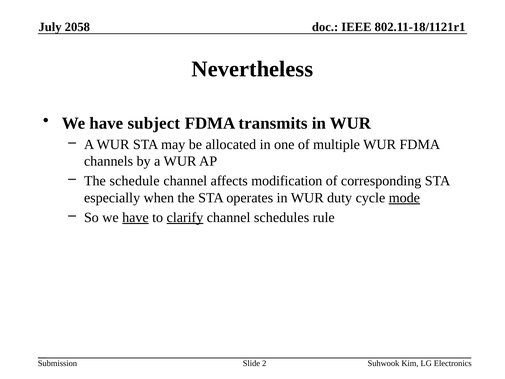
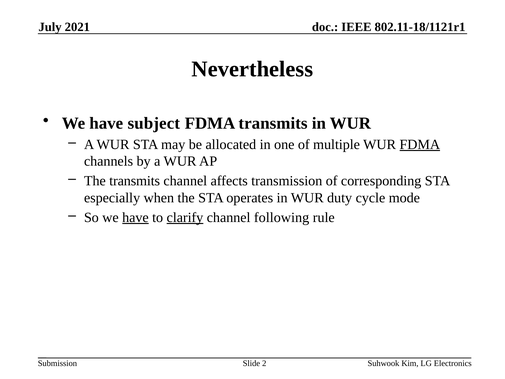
2058: 2058 -> 2021 (77, 27)
FDMA underline: none -> present (420, 144)
The schedule: schedule -> transmits (135, 181)
modification: modification -> transmission (287, 181)
mode underline: present -> none (404, 198)
schedules: schedules -> following (282, 217)
